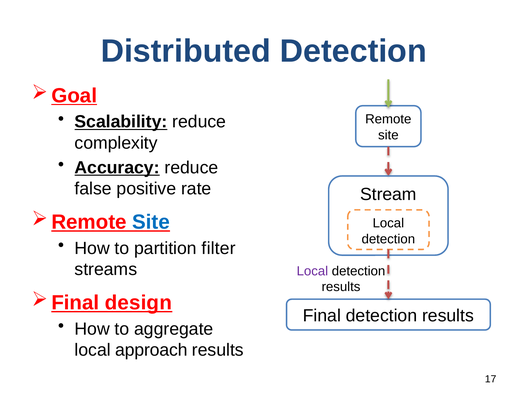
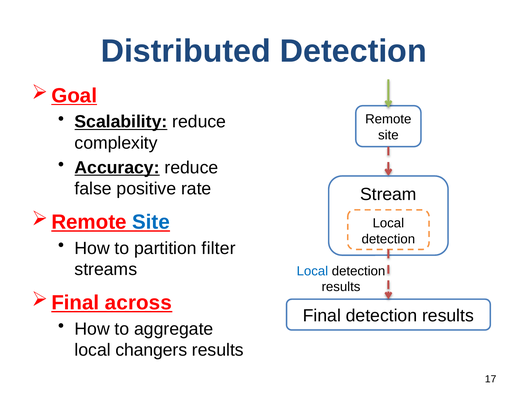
Local colour: purple -> blue (312, 271)
design: design -> across (138, 303)
approach: approach -> changers (151, 350)
